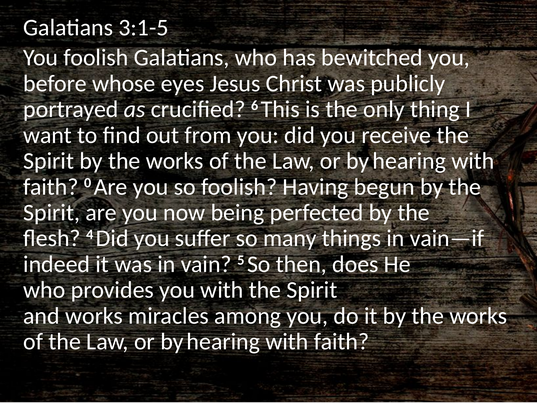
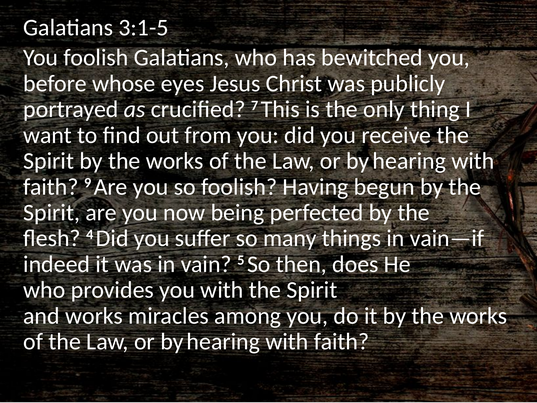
6: 6 -> 7 (255, 105)
0: 0 -> 9 (88, 183)
